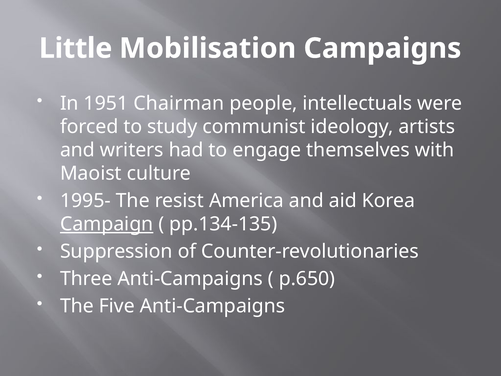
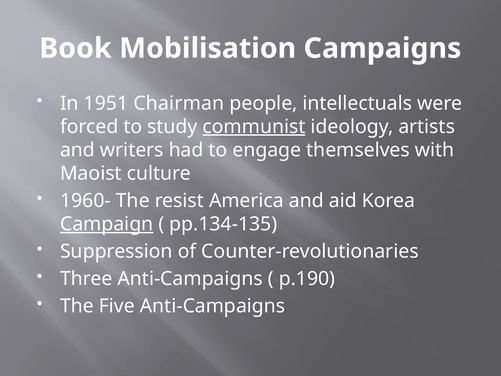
Little: Little -> Book (75, 48)
communist underline: none -> present (254, 127)
1995-: 1995- -> 1960- (85, 201)
p.650: p.650 -> p.190 (307, 279)
